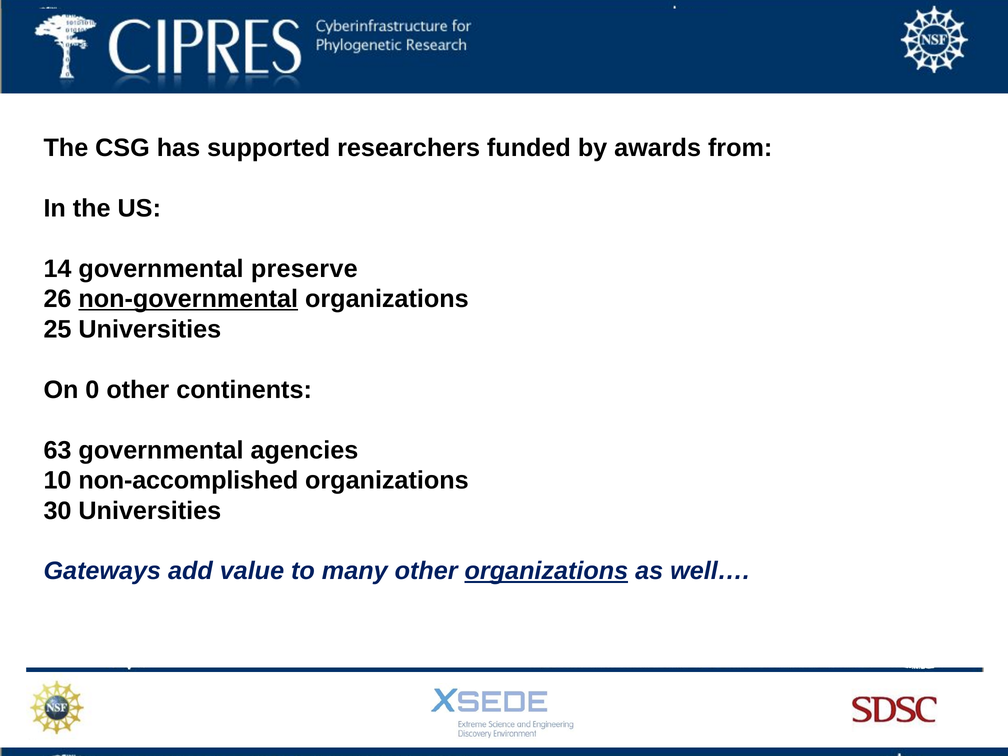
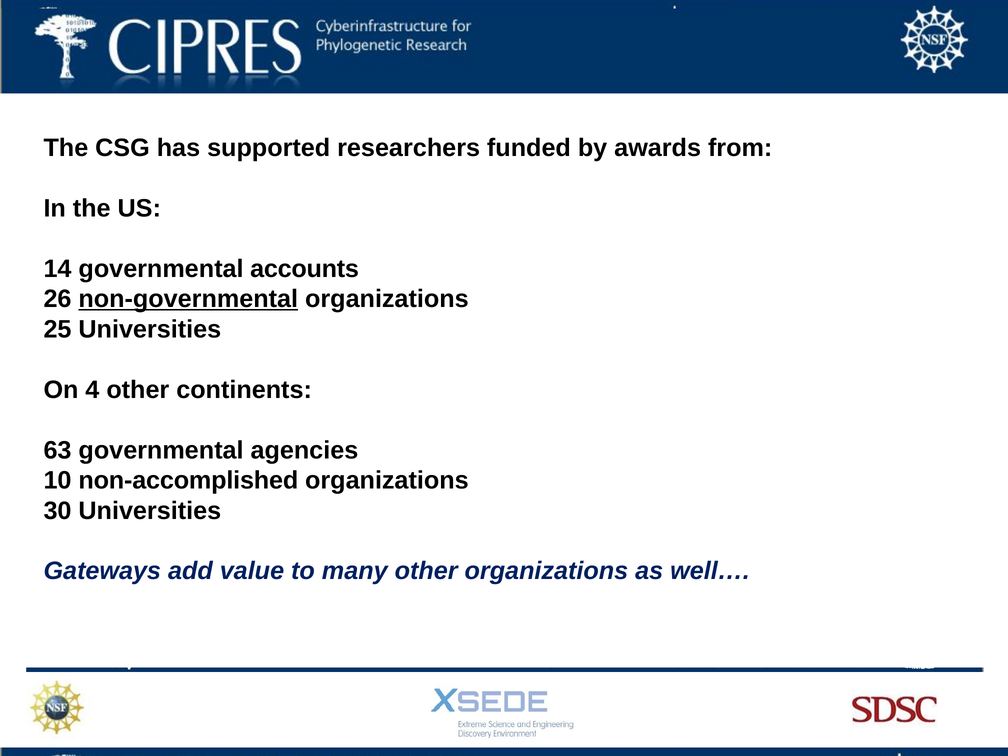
preserve: preserve -> accounts (305, 269)
0: 0 -> 4 (92, 390)
organizations underline: present -> none (546, 571)
